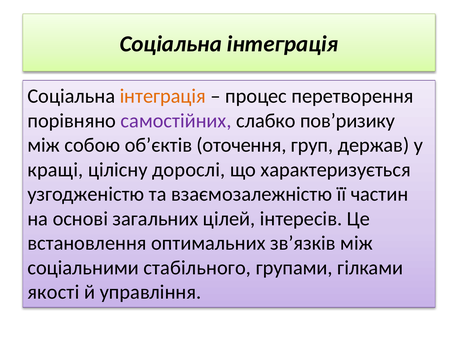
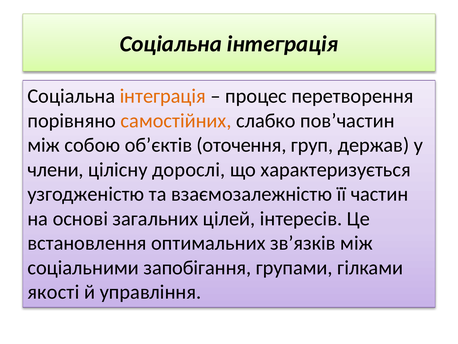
самостійних colour: purple -> orange (176, 121)
пов’ризику: пов’ризику -> пов’частин (347, 121)
кращі: кращі -> члени (56, 169)
стабільного: стабільного -> запобігання (197, 267)
